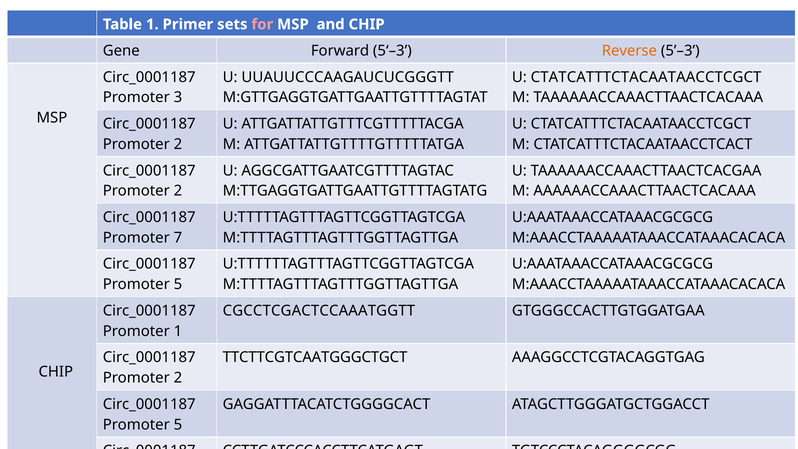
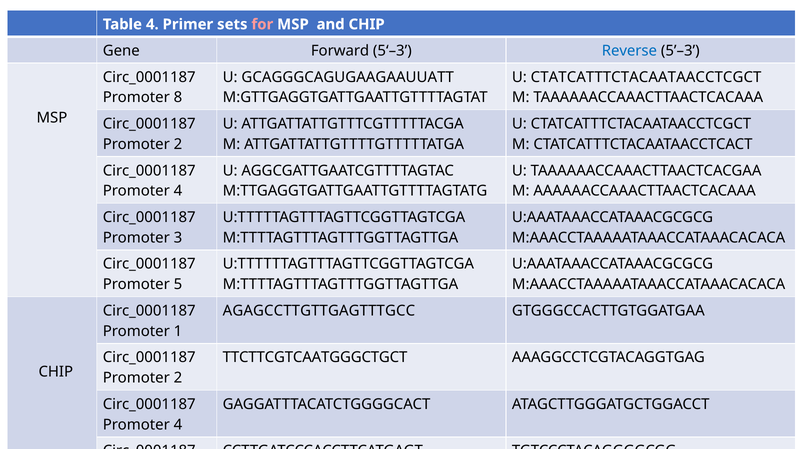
Table 1: 1 -> 4 (152, 24)
Reverse colour: orange -> blue (629, 51)
UUAUUCCCAAGAUCUCGGGTT: UUAUUCCCAAGAUCUCGGGTT -> GCAGGGCAGUGAAGAAUUATT (348, 77)
3: 3 -> 8 (178, 97)
2: 2 -> 4 (178, 191)
7: 7 -> 3 (178, 238)
CGCCTCGACTCCAAATGGTT: CGCCTCGACTCCAAATGGTT -> AGAGCCTTGTTGAGTTTGCC (319, 311)
5: 5 -> 4 (178, 425)
